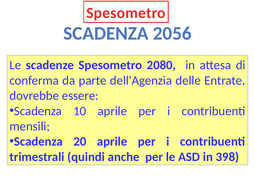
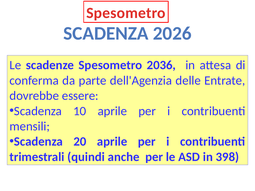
2056: 2056 -> 2026 (172, 33)
2080: 2080 -> 2036 (161, 65)
